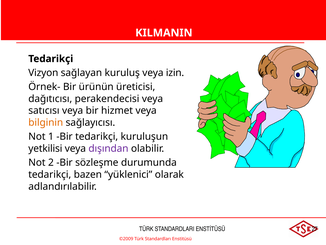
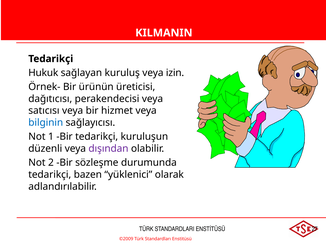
Vizyon: Vizyon -> Hukuk (43, 73)
bilginin colour: orange -> blue (46, 122)
yetkilisi: yetkilisi -> düzenli (45, 148)
